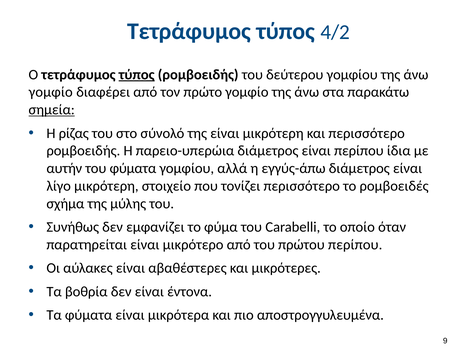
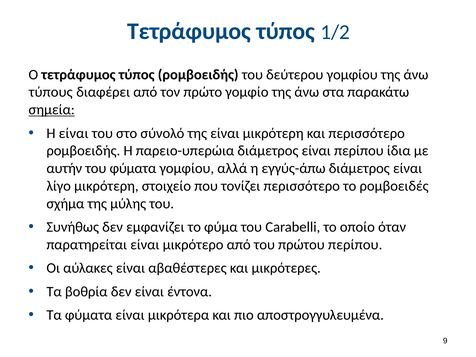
4/2: 4/2 -> 1/2 (335, 32)
τύπος underline: present -> none (137, 75)
γομφίο: γομφίο -> τύπους (51, 92)
Η ρίζας: ρίζας -> είναι (74, 133)
